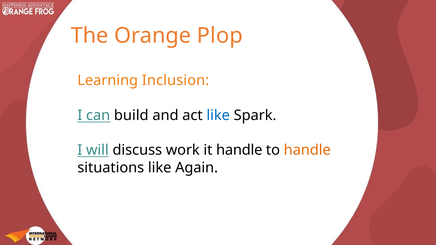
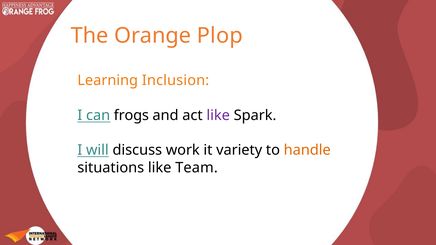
build: build -> frogs (131, 115)
like colour: blue -> purple (218, 115)
it handle: handle -> variety (239, 150)
Again: Again -> Team (197, 168)
